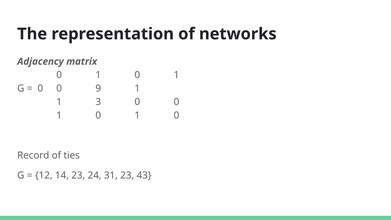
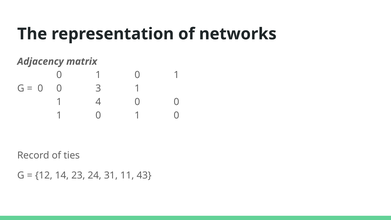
9: 9 -> 3 (98, 88)
3: 3 -> 4 (98, 102)
31 23: 23 -> 11 (127, 175)
